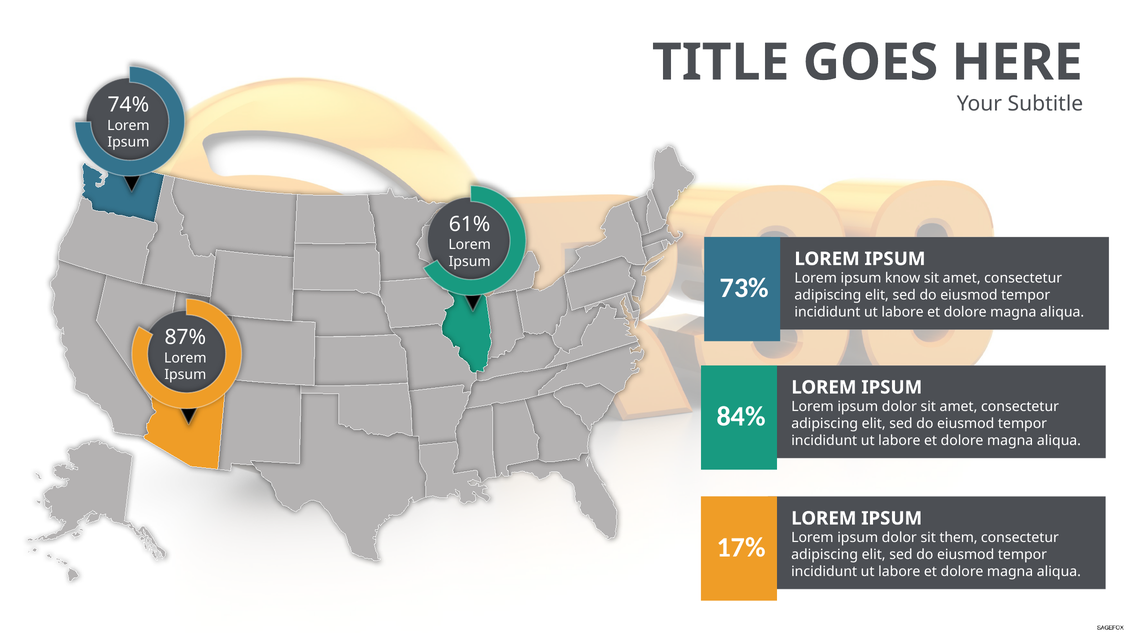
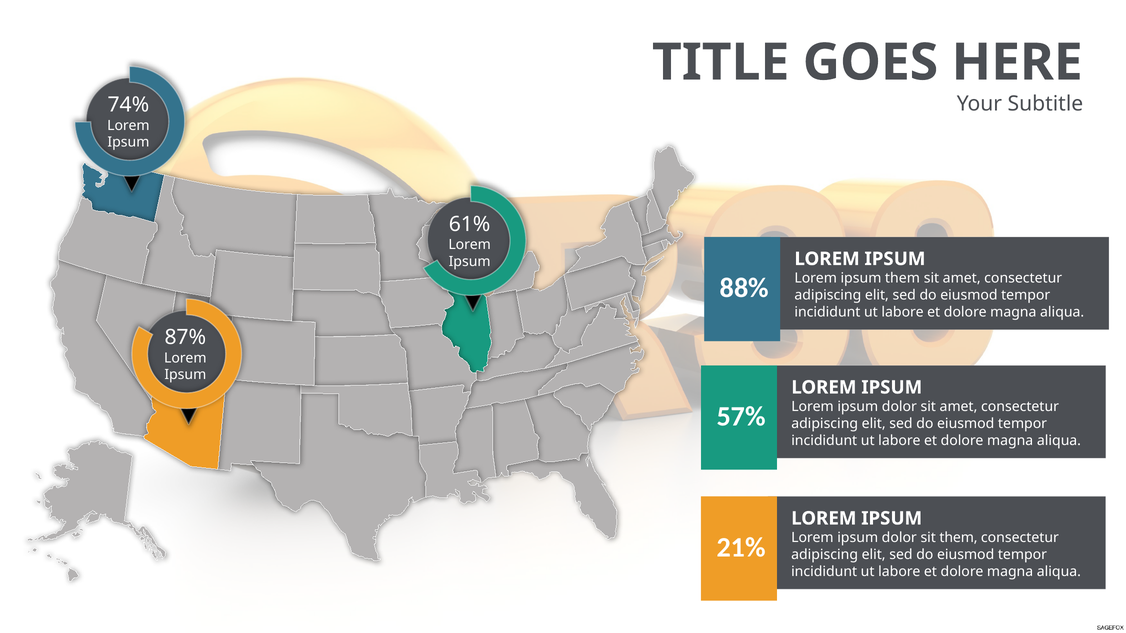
ipsum know: know -> them (902, 278)
73%: 73% -> 88% (744, 288)
84%: 84% -> 57% (741, 417)
17%: 17% -> 21% (741, 548)
